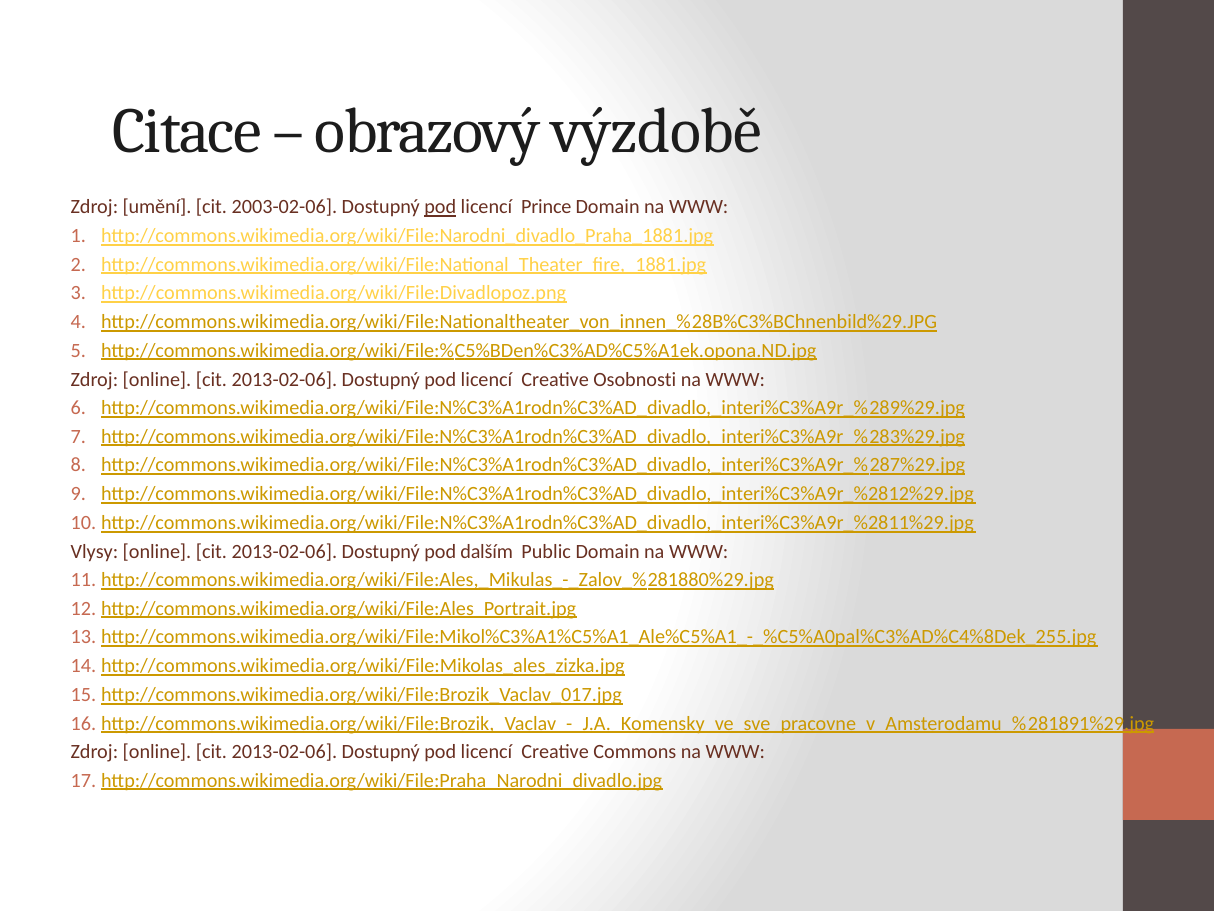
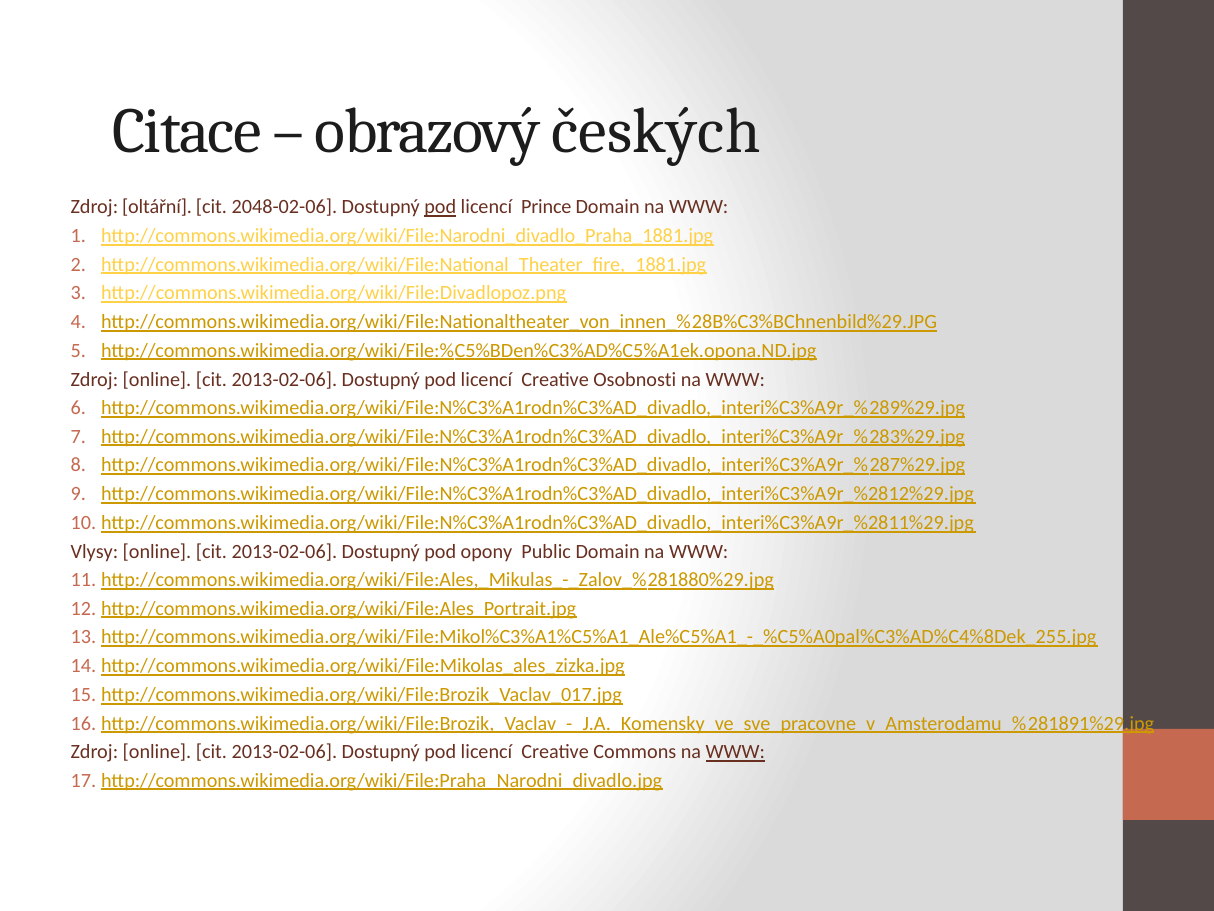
výzdobě: výzdobě -> českých (656, 131)
umění: umění -> oltářní (157, 207)
2003-02-06: 2003-02-06 -> 2048-02-06 (284, 207)
dalším: dalším -> opony (487, 551)
WWW underline: none -> present (735, 752)
